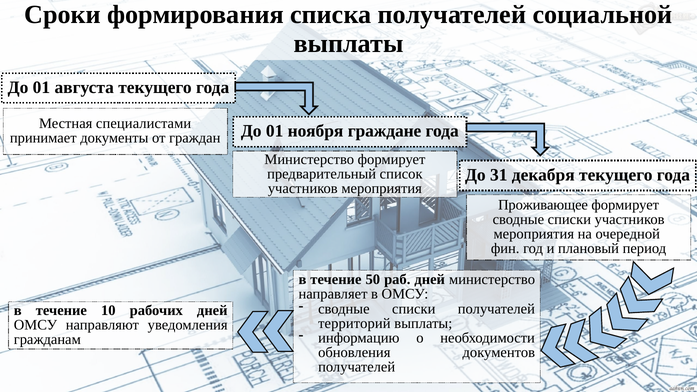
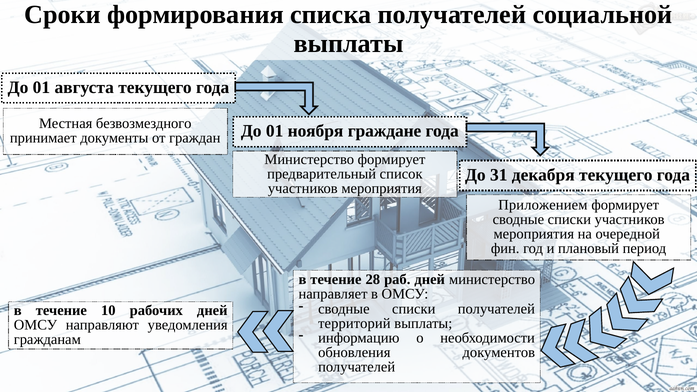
специалистами: специалистами -> безвозмездного (144, 124)
Проживающее: Проживающее -> Приложением (543, 205)
50: 50 -> 28 (373, 280)
